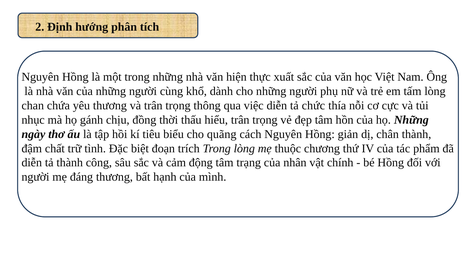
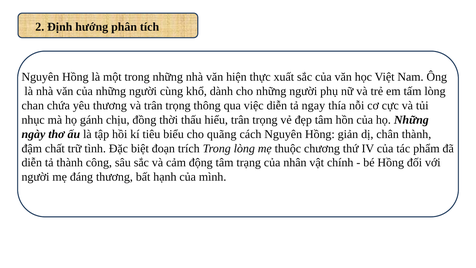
chức: chức -> ngay (313, 105)
